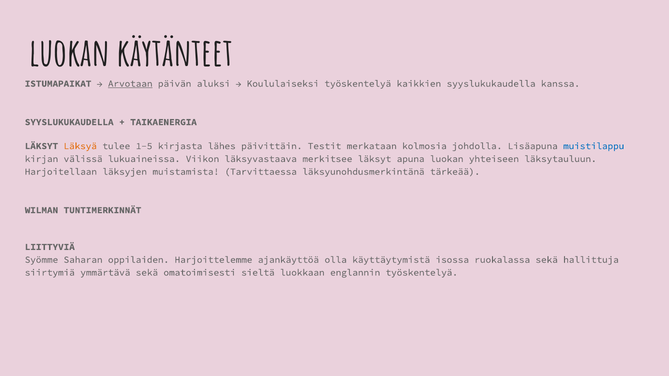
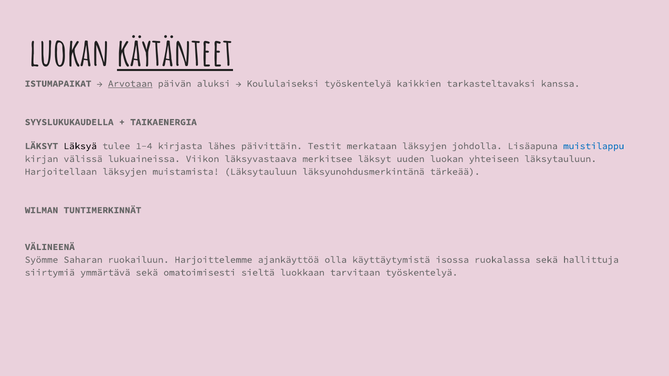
käytänteet underline: none -> present (175, 54)
kaikkien syyslukukaudella: syyslukukaudella -> tarkasteltavaksi (491, 84)
Läksyä colour: orange -> black (80, 146)
1-5: 1-5 -> 1-4 (144, 146)
merkataan kolmosia: kolmosia -> läksyjen (424, 146)
apuna: apuna -> uuden (411, 159)
muistamista Tarvittaessa: Tarvittaessa -> Läksytauluun (261, 172)
LIITTYVIÄ: LIITTYVIÄ -> VÄLINEENÄ (50, 247)
oppilaiden: oppilaiden -> ruokailuun (139, 260)
englannin: englannin -> tarvitaan (355, 273)
